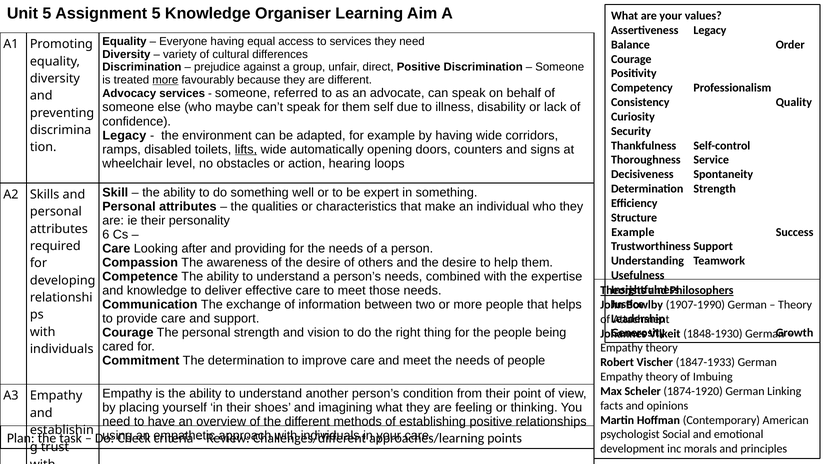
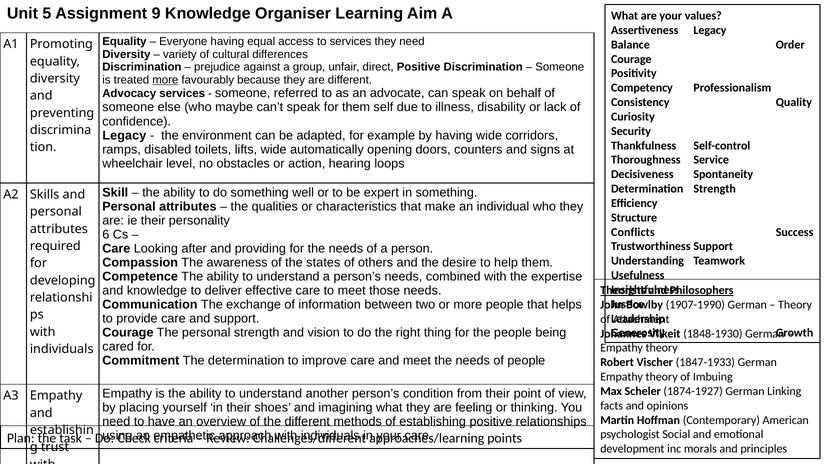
Assignment 5: 5 -> 9 (156, 13)
lifts underline: present -> none (246, 149)
Example: Example -> Conflicts (633, 232)
of the desire: desire -> states (323, 262)
1874-1920: 1874-1920 -> 1874-1927 (693, 391)
